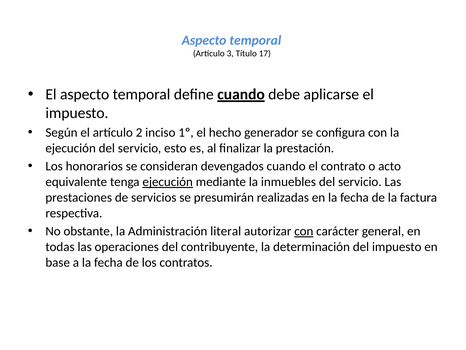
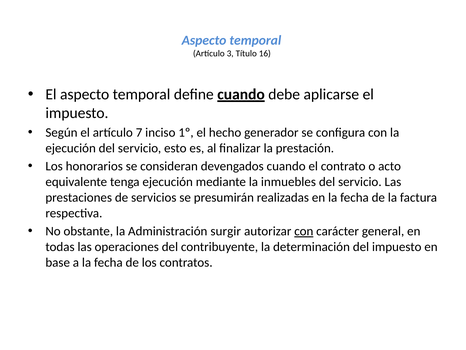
17: 17 -> 16 (265, 53)
2: 2 -> 7 (139, 132)
ejecución underline: present -> none (168, 182)
literal: literal -> surgir (226, 231)
